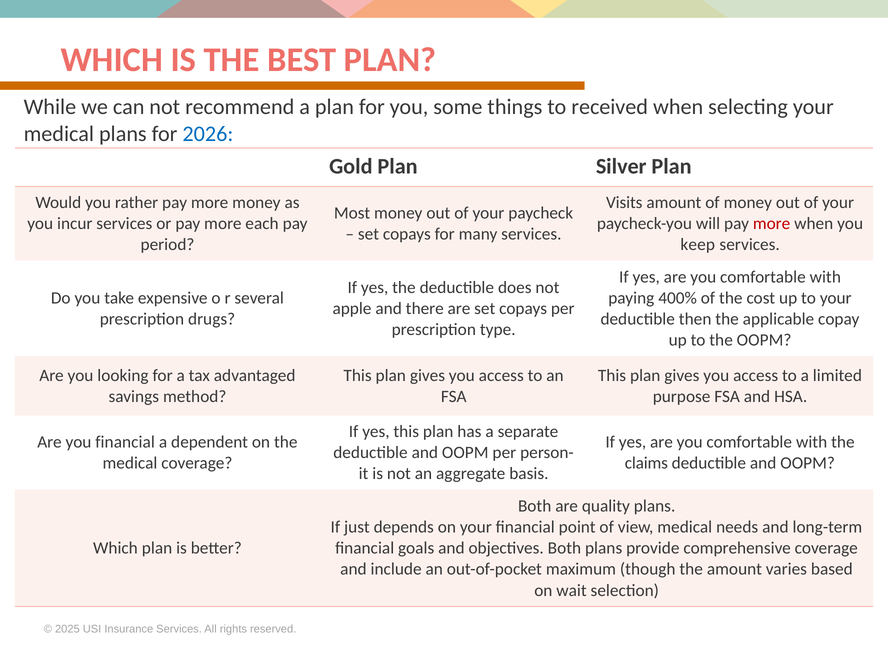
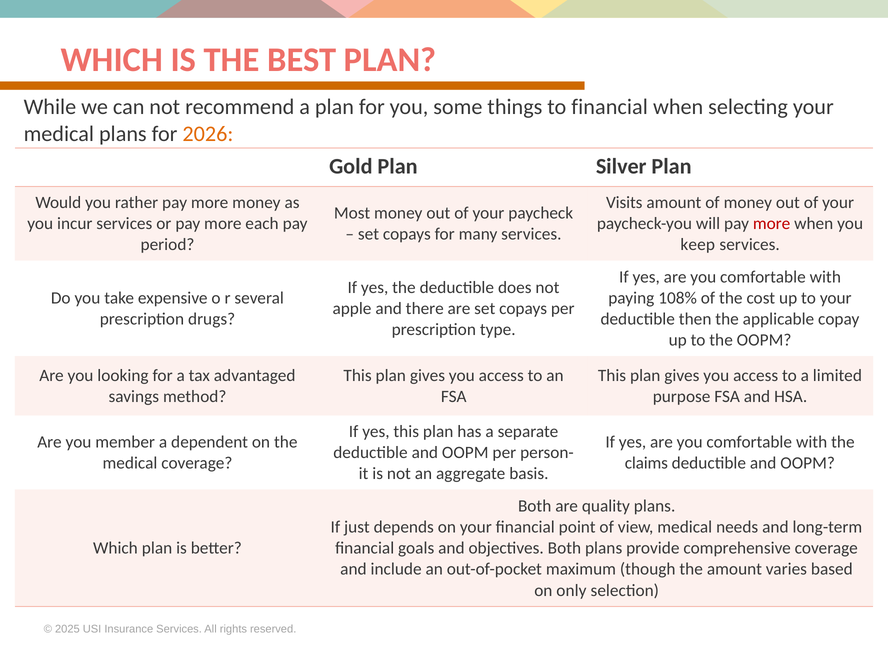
to received: received -> financial (610, 107)
2026 colour: blue -> orange (208, 134)
400%: 400% -> 108% (678, 298)
you financial: financial -> member (125, 442)
wait: wait -> only (571, 590)
